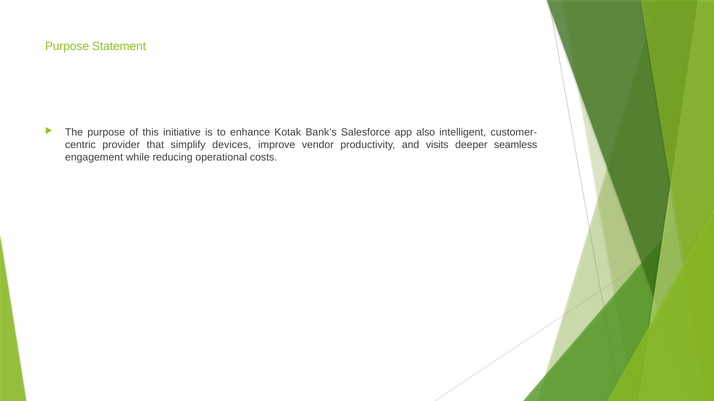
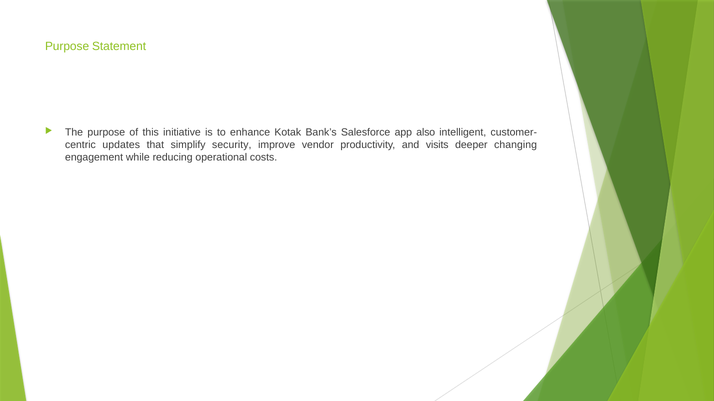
provider: provider -> updates (121, 145)
devices: devices -> security (232, 145)
seamless: seamless -> changing (516, 145)
